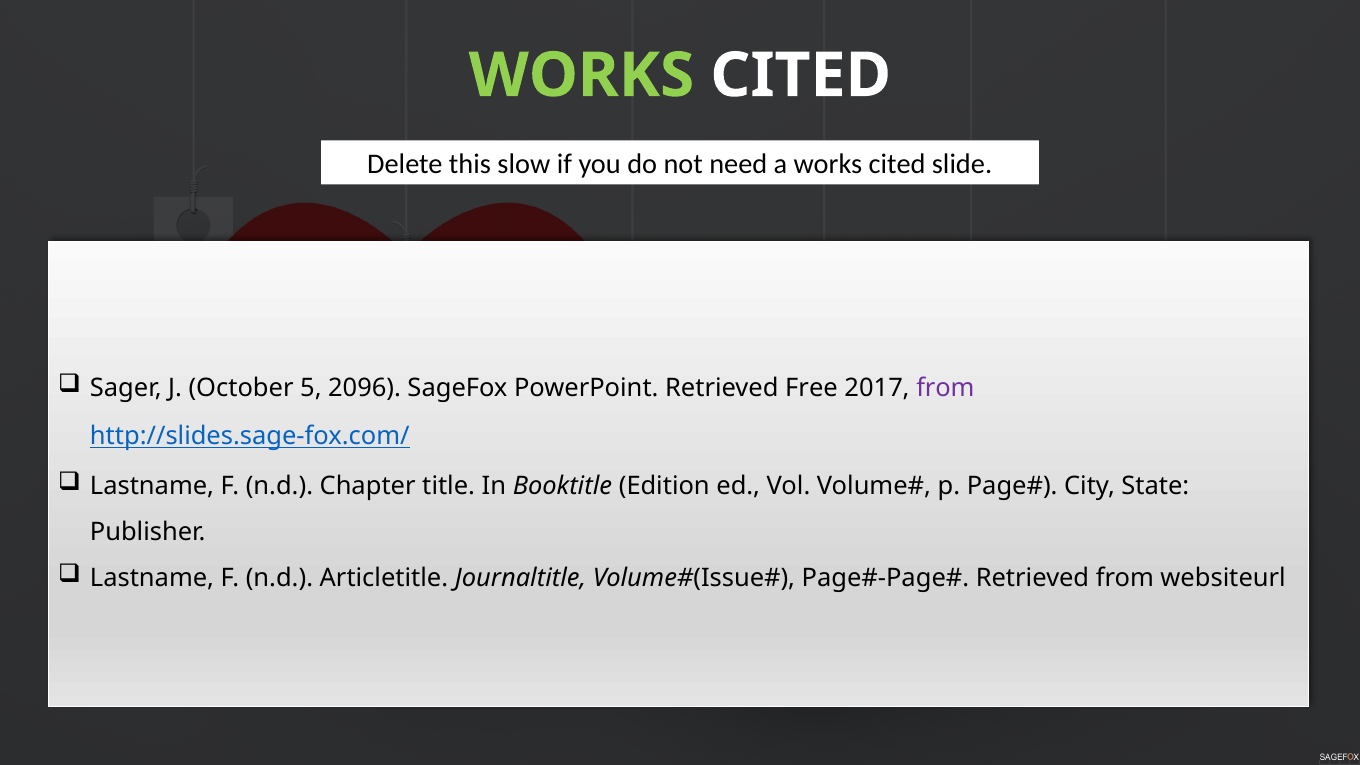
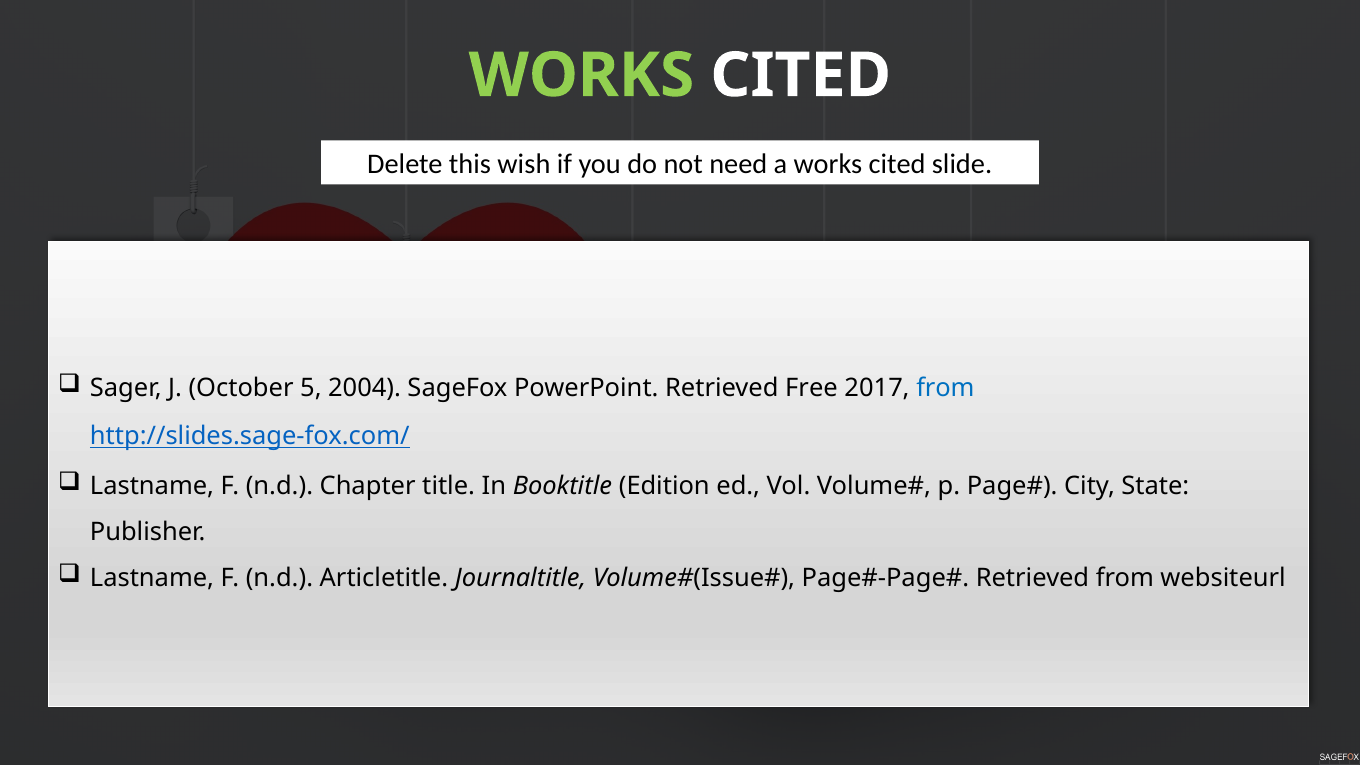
slow: slow -> wish (524, 164)
2096: 2096 -> 2004 (365, 388)
from colour: purple -> blue (945, 388)
